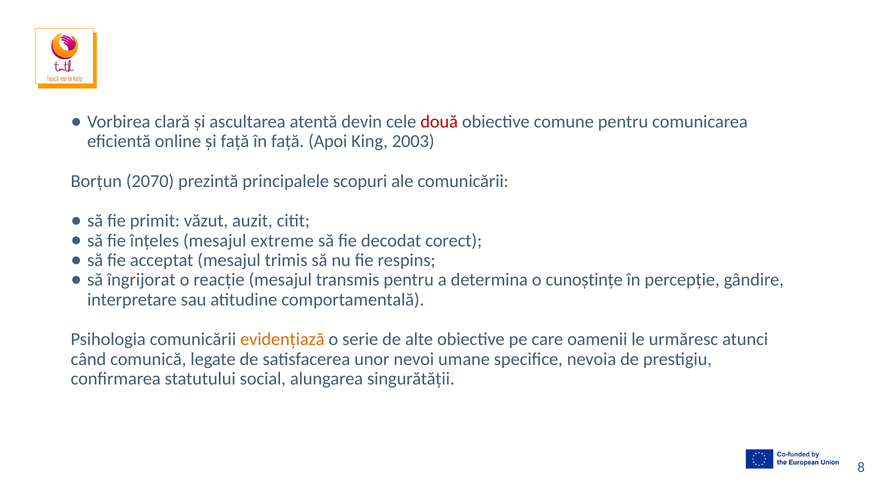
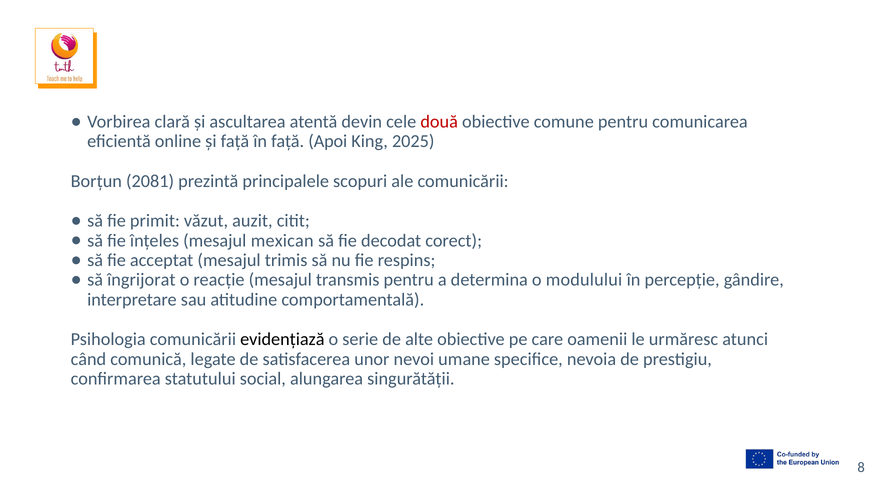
2003: 2003 -> 2025 (413, 142)
2070: 2070 -> 2081 (150, 181)
extreme: extreme -> mexican (282, 241)
cunoștințe: cunoștințe -> modulului (584, 280)
evidențiază colour: orange -> black (282, 340)
